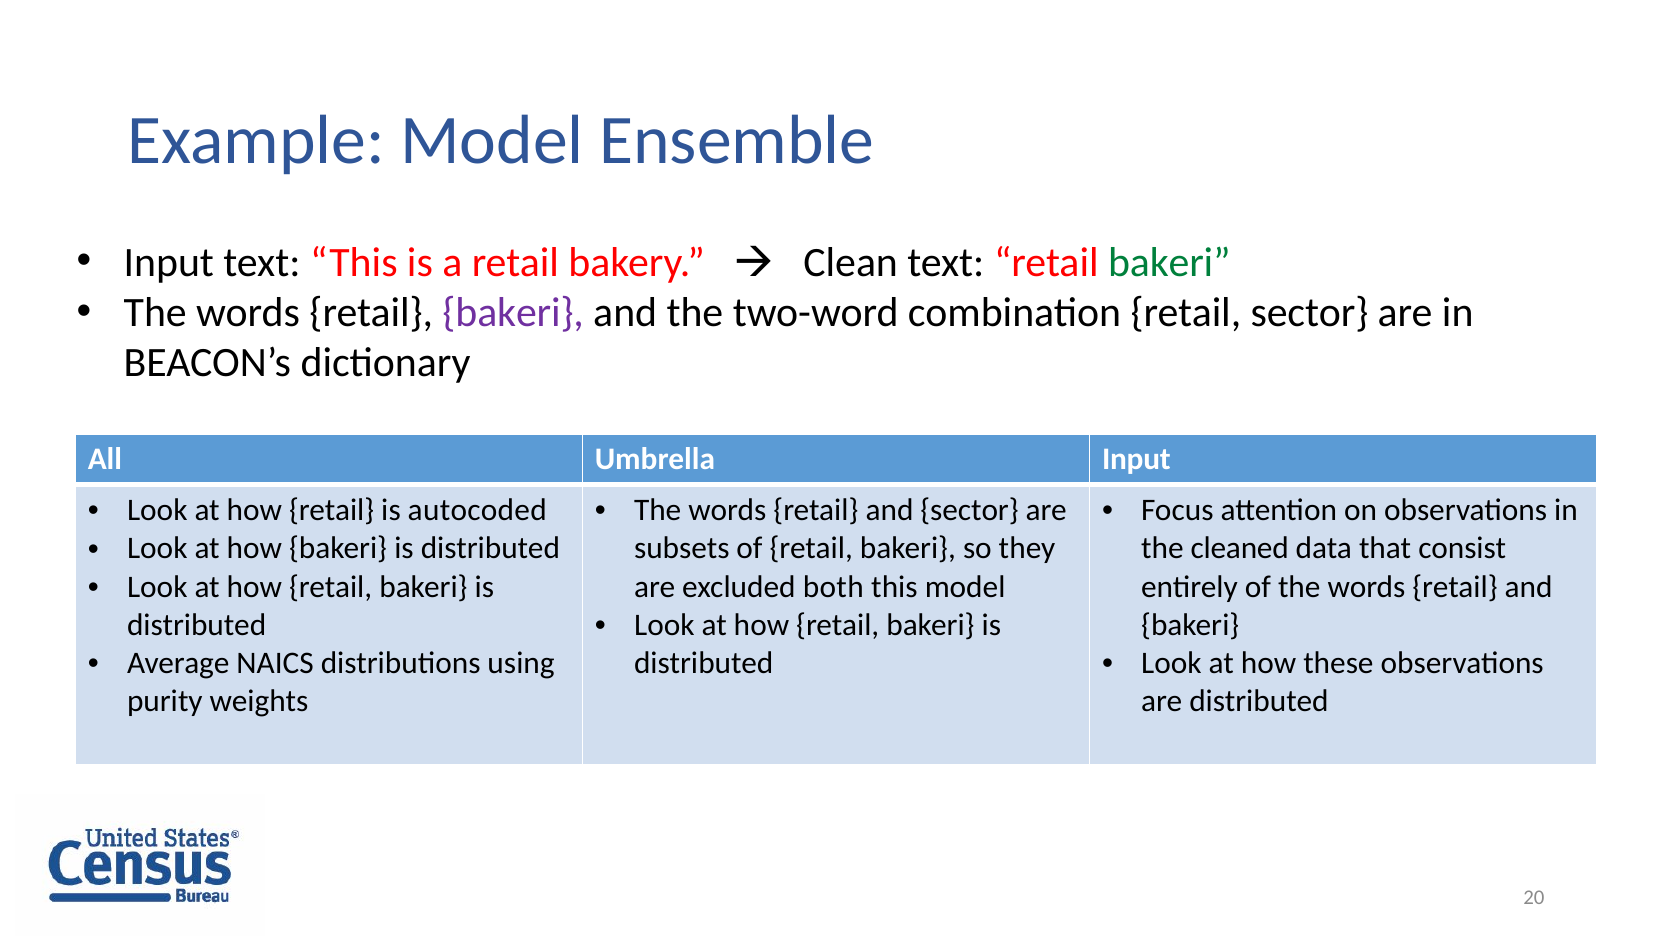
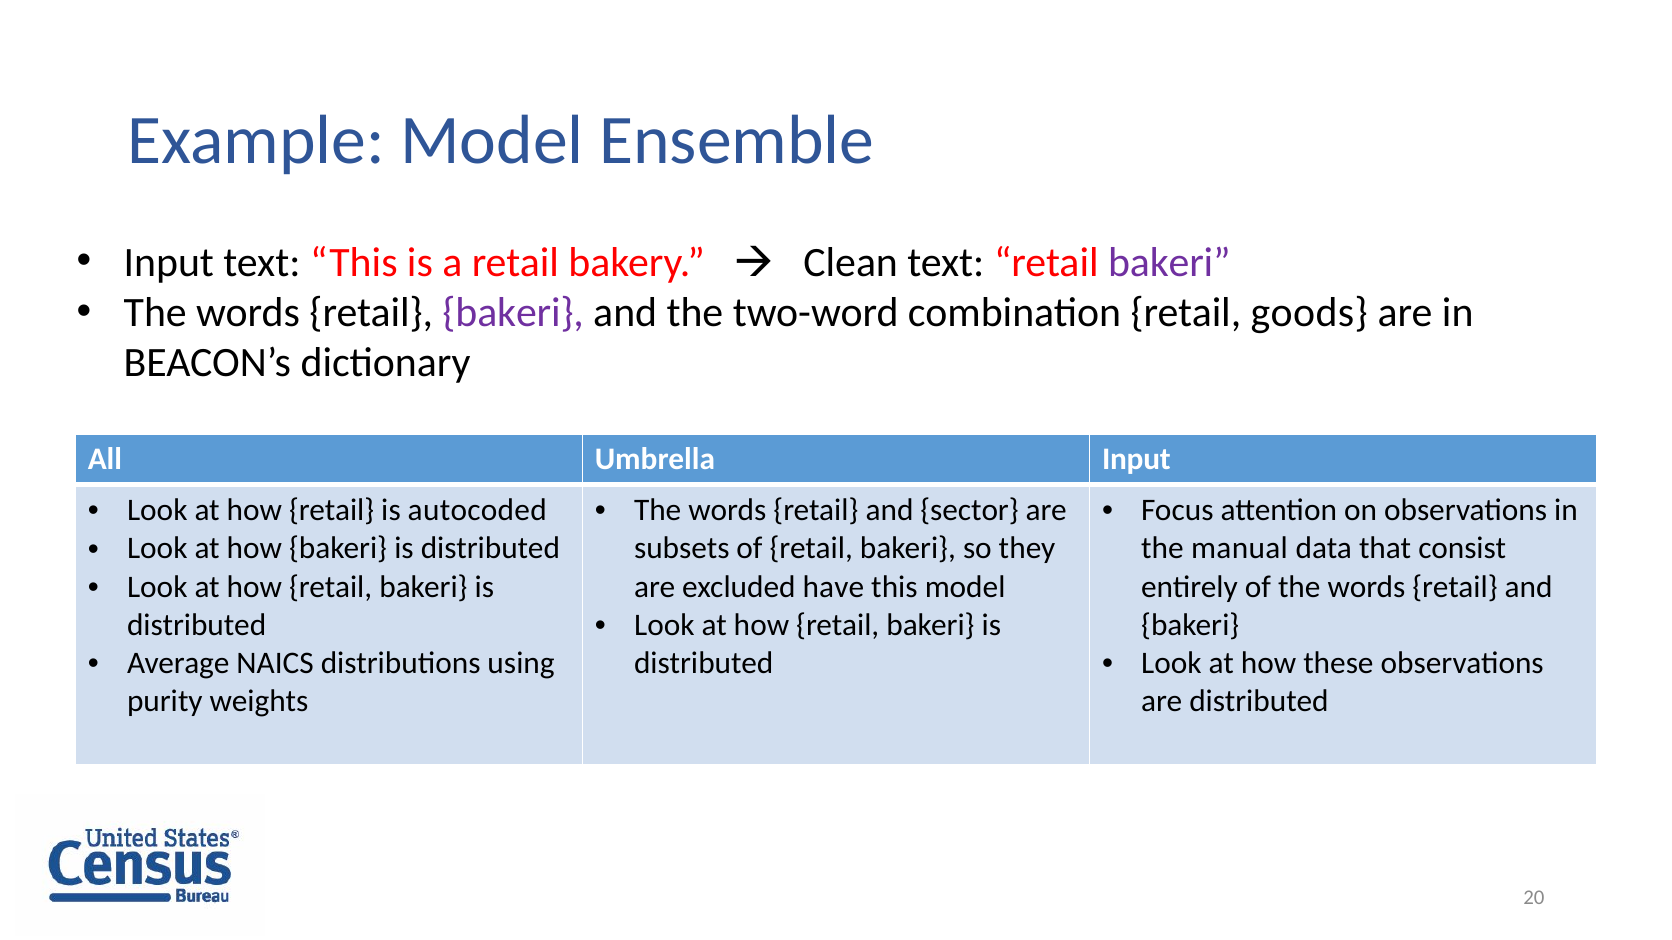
bakeri colour: green -> purple (1169, 263)
retail sector: sector -> goods (1309, 313)
cleaned: cleaned -> manual (1239, 549)
both: both -> have (833, 587)
